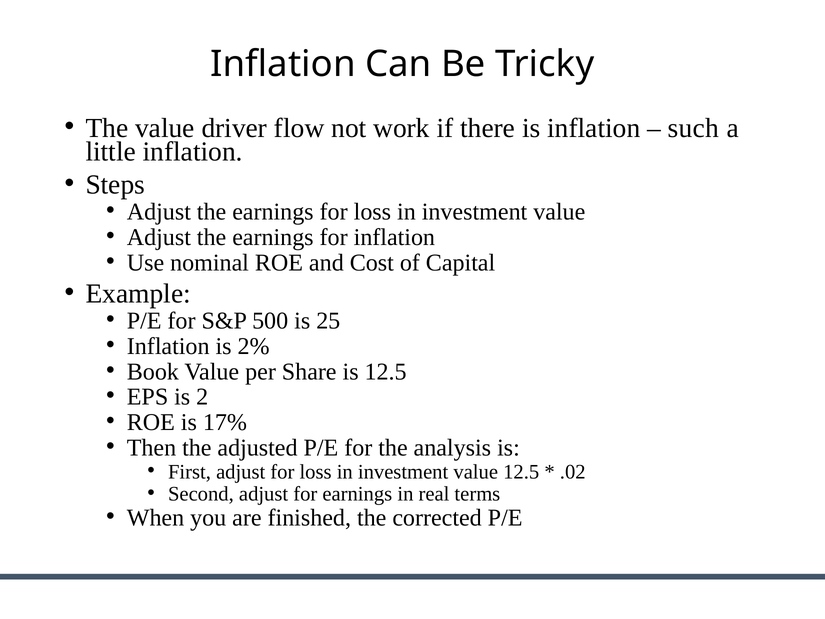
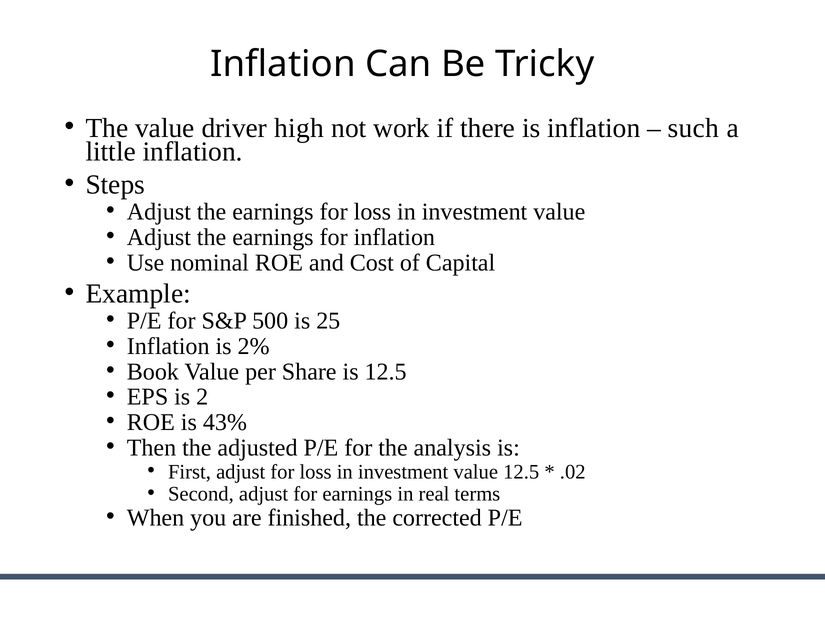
flow: flow -> high (299, 128)
17%: 17% -> 43% (225, 422)
